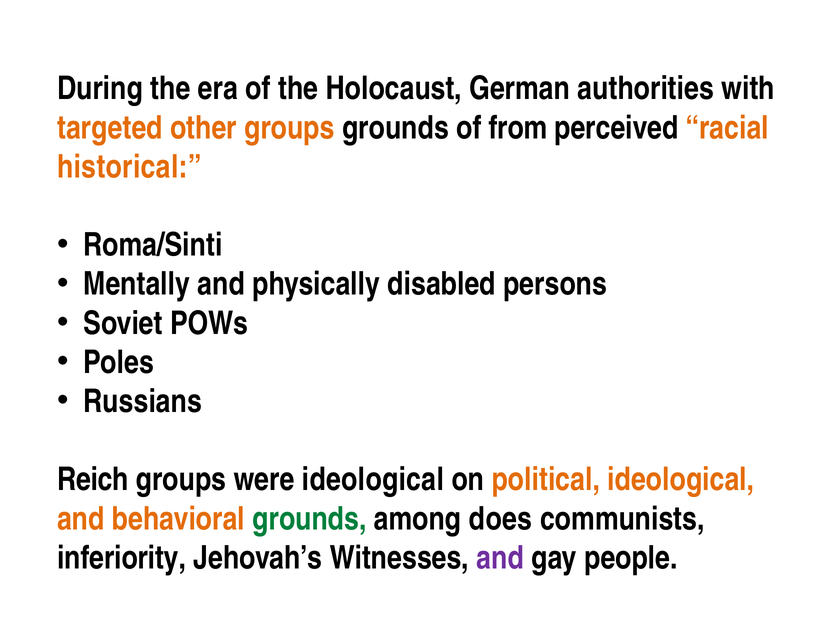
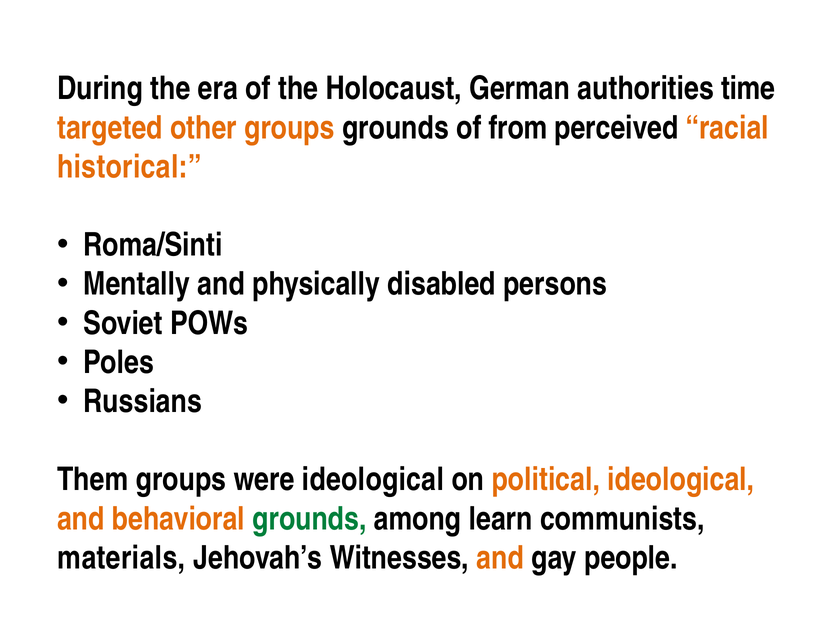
with: with -> time (748, 89)
Reich: Reich -> Them (93, 480)
does: does -> learn (501, 519)
inferiority: inferiority -> materials (121, 558)
and colour: purple -> orange (500, 558)
